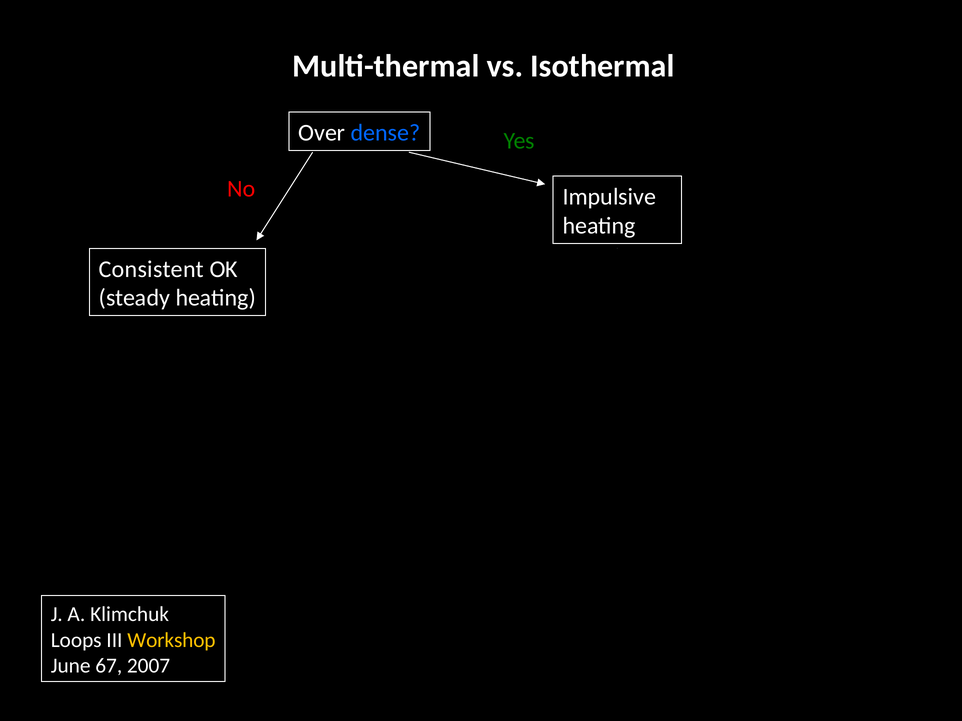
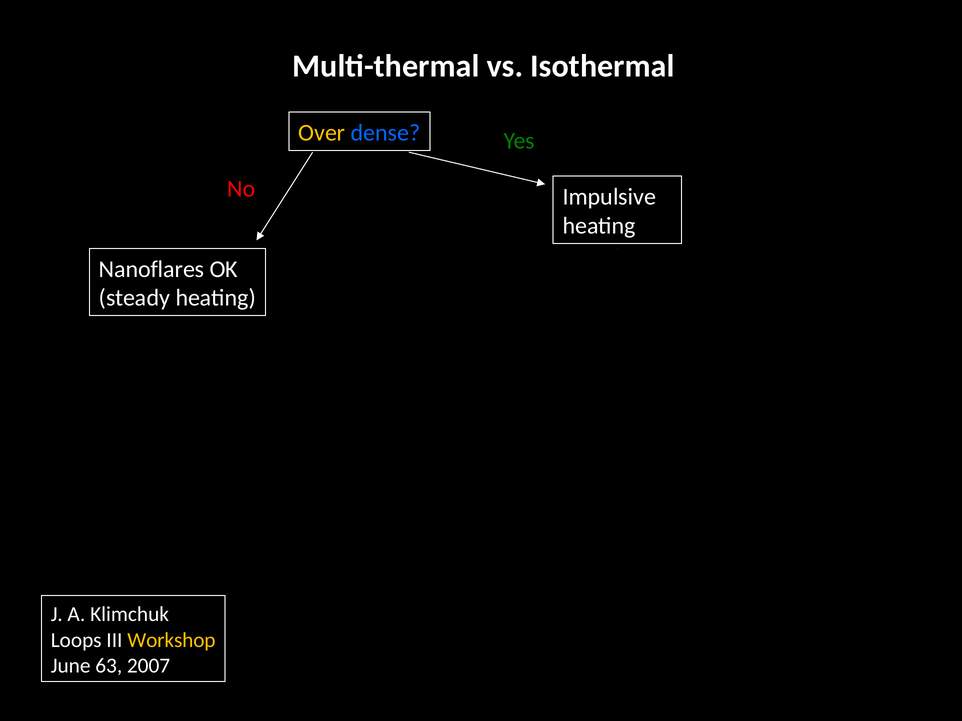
Over colour: white -> yellow (322, 133)
Consistent: Consistent -> Nanoflares (152, 269)
67: 67 -> 63 (109, 666)
